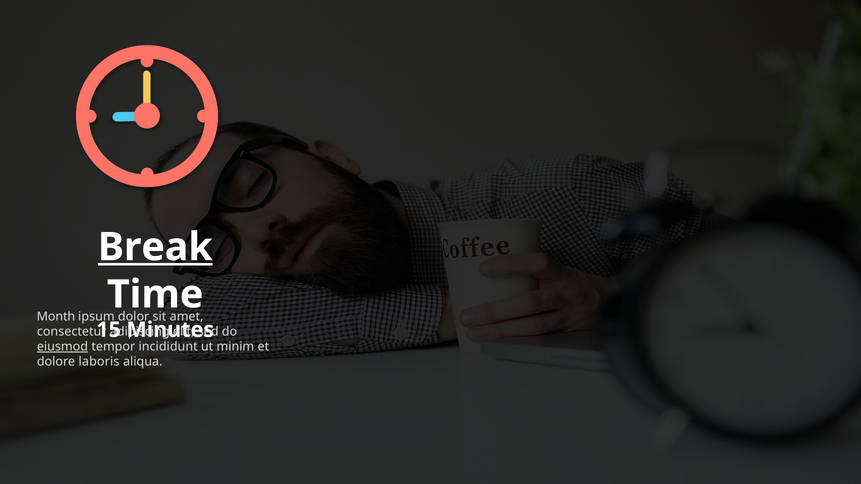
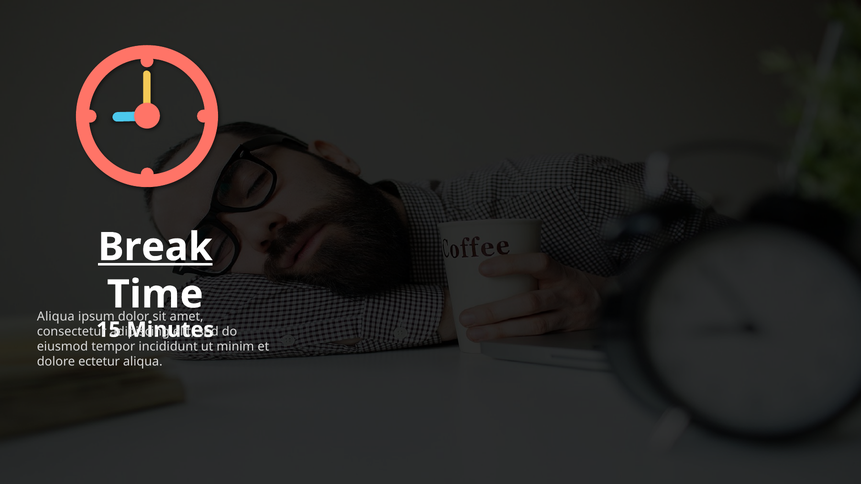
Month: Month -> Aliqua (56, 317)
eiusmod underline: present -> none (62, 347)
laboris: laboris -> ectetur (99, 362)
